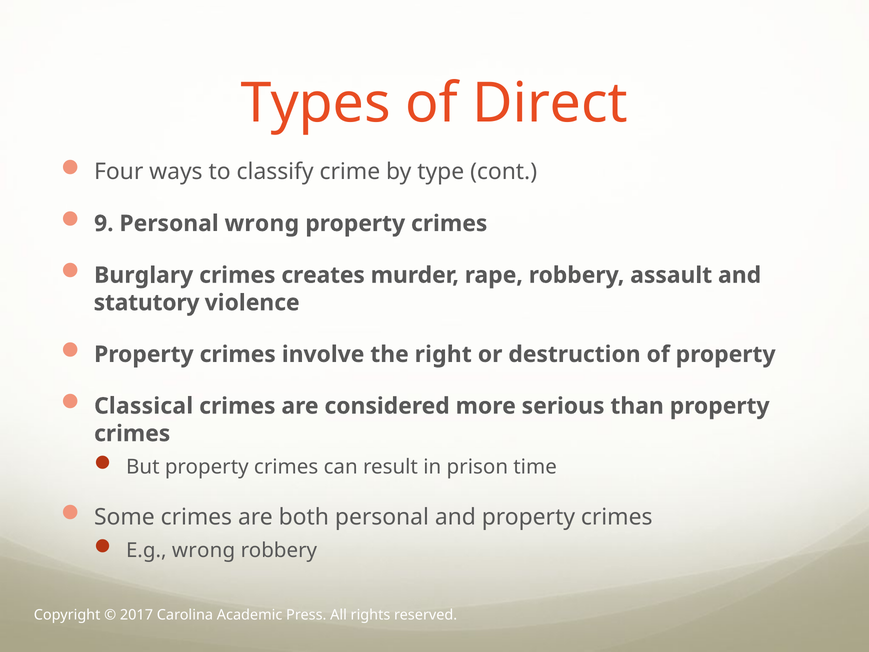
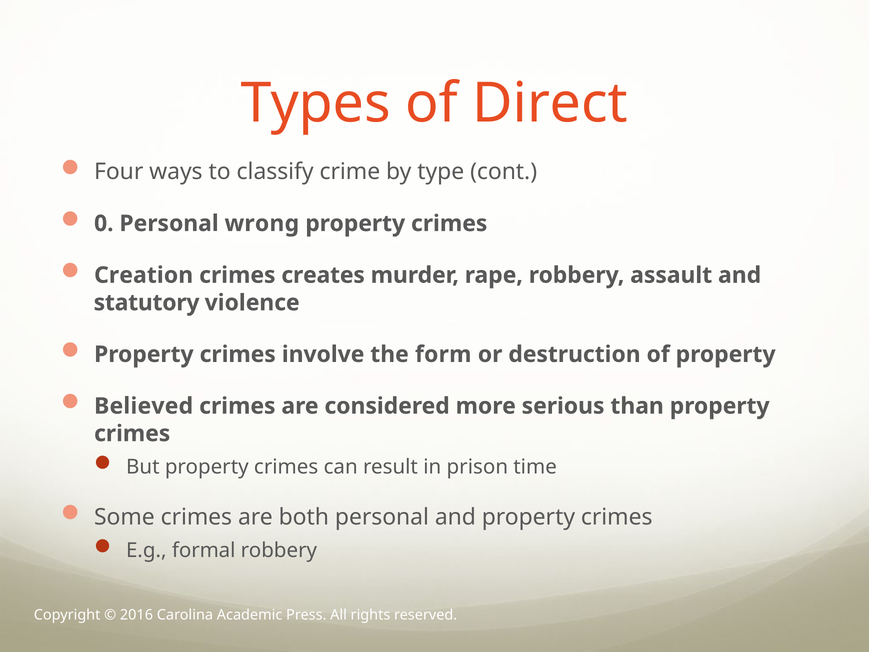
9: 9 -> 0 (104, 223)
Burglary: Burglary -> Creation (144, 275)
right: right -> form (443, 354)
Classical: Classical -> Believed (144, 406)
E.g wrong: wrong -> formal (204, 550)
2017: 2017 -> 2016 (136, 615)
